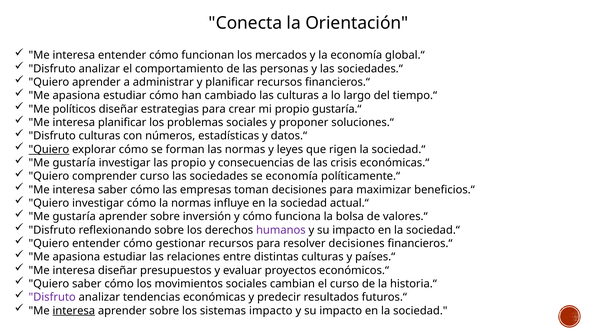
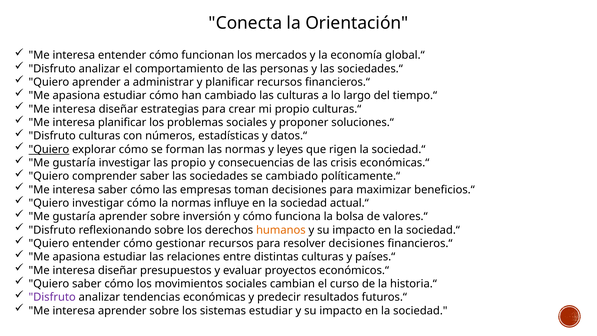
políticos: políticos -> interesa (74, 109)
gustaría.“: gustaría.“ -> culturas.“ (337, 109)
comprender curso: curso -> saber (155, 176)
se economía: economía -> cambiado (292, 176)
humanos colour: purple -> orange (281, 230)
interesa underline: present -> none (74, 310)
sistemas impacto: impacto -> estudiar (271, 310)
